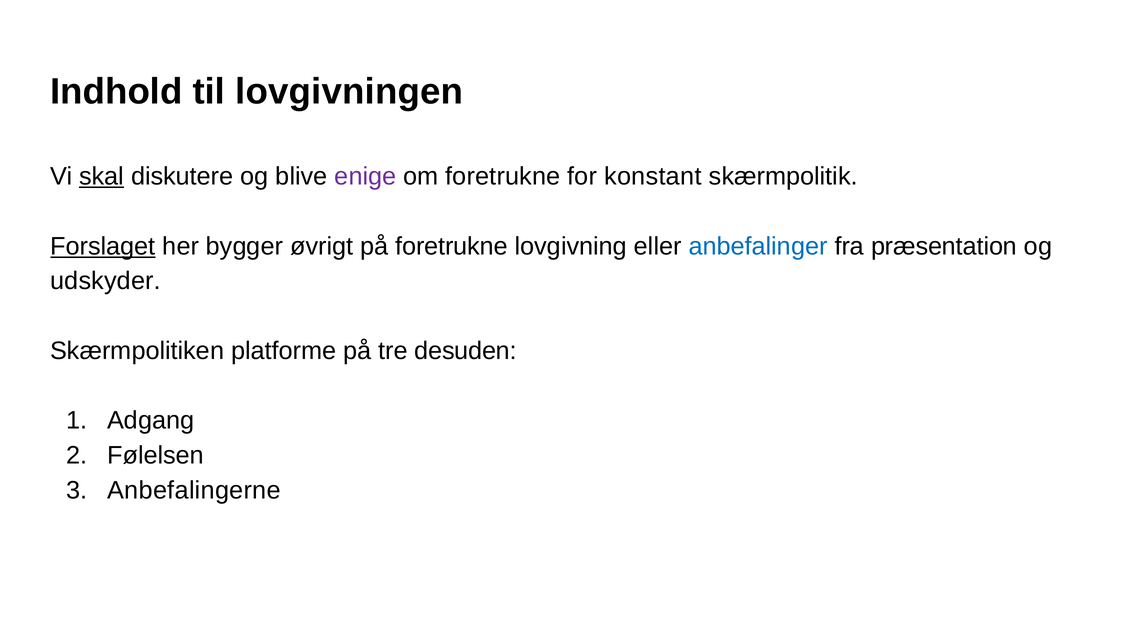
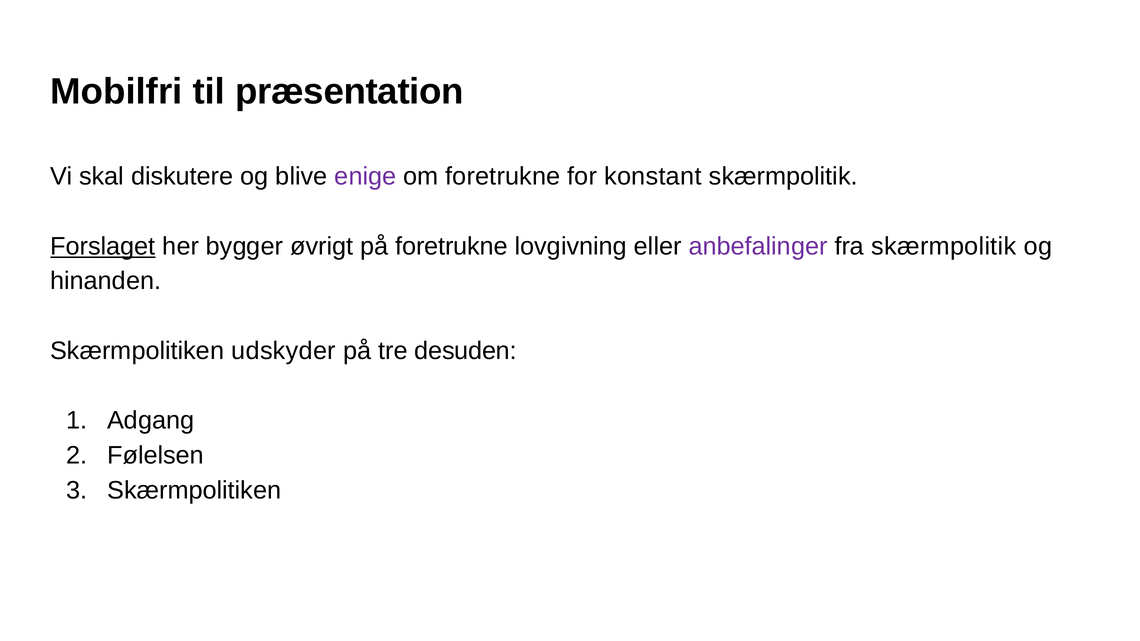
Indhold: Indhold -> Mobilfri (116, 91)
lovgivningen: lovgivningen -> præsentation (349, 91)
skal underline: present -> none (102, 177)
anbefalinger colour: blue -> purple (758, 246)
fra præsentation: præsentation -> skærmpolitik (944, 246)
udskyder: udskyder -> hinanden (106, 281)
platforme: platforme -> udskyder (284, 351)
Anbefalingerne: Anbefalingerne -> Skærmpolitiken (194, 490)
